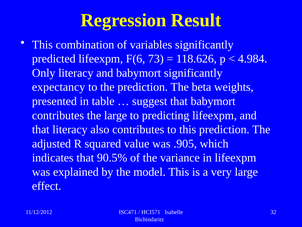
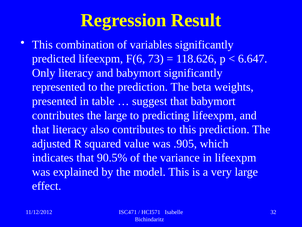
4.984: 4.984 -> 6.647 (253, 59)
expectancy: expectancy -> represented (59, 87)
